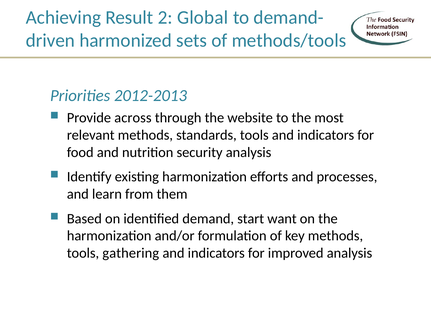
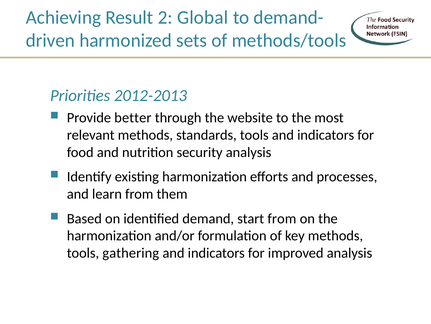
across: across -> better (133, 118)
start want: want -> from (282, 218)
